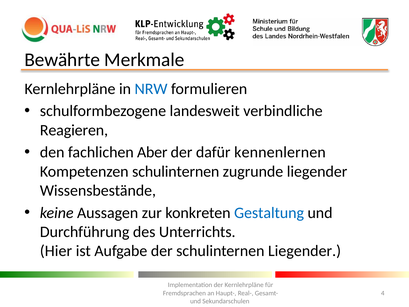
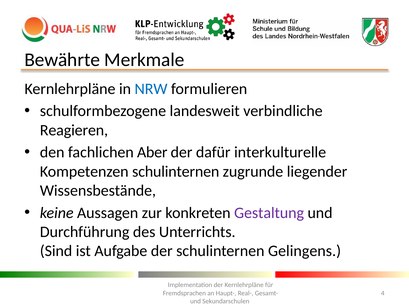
kennenlernen: kennenlernen -> interkulturelle (280, 152)
Gestaltung colour: blue -> purple (269, 213)
Hier: Hier -> Sind (56, 251)
schulinternen Liegender: Liegender -> Gelingens (305, 251)
